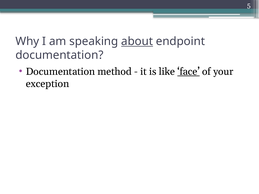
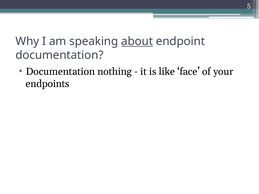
method: method -> nothing (115, 72)
face underline: present -> none (189, 72)
exception: exception -> endpoints (48, 84)
